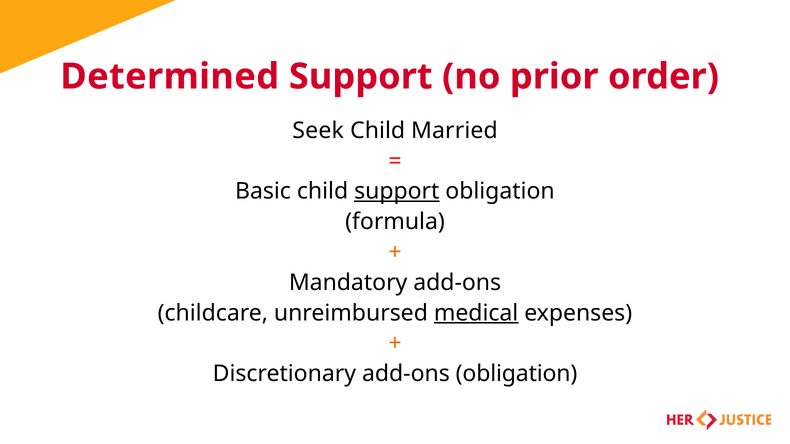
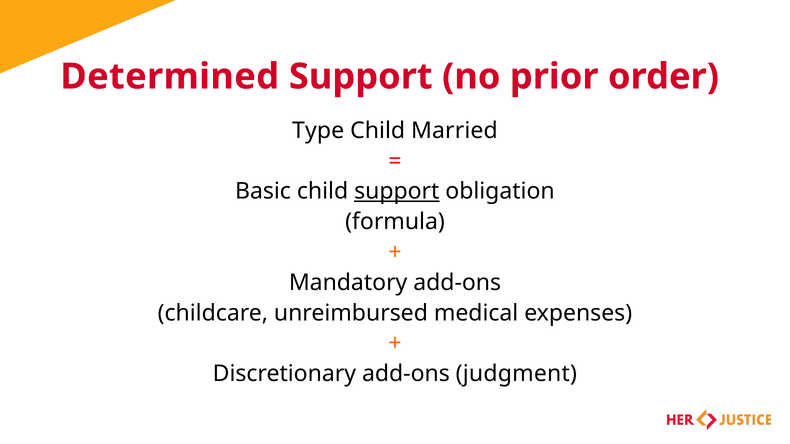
Seek: Seek -> Type (318, 131)
medical underline: present -> none (476, 313)
add-ons obligation: obligation -> judgment (516, 374)
